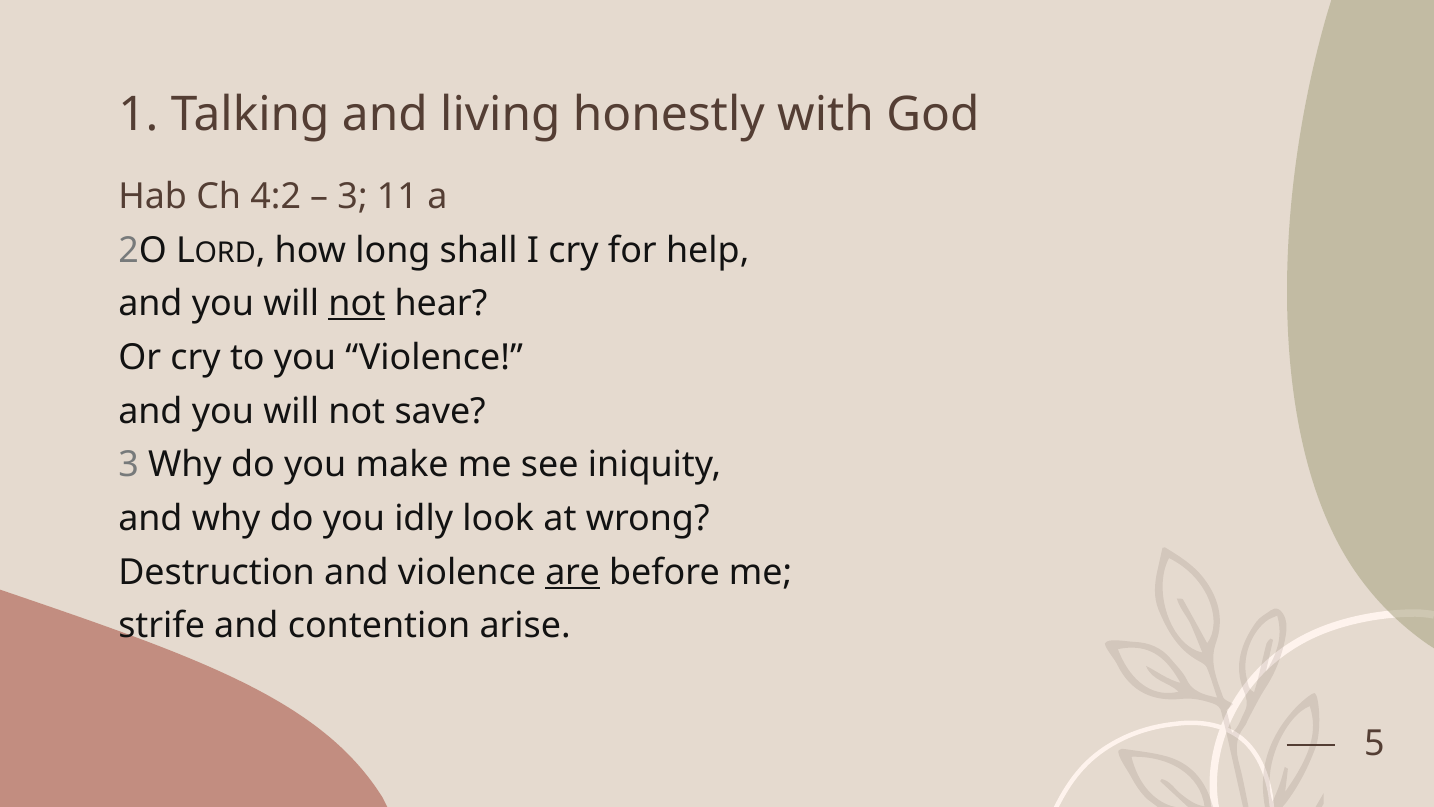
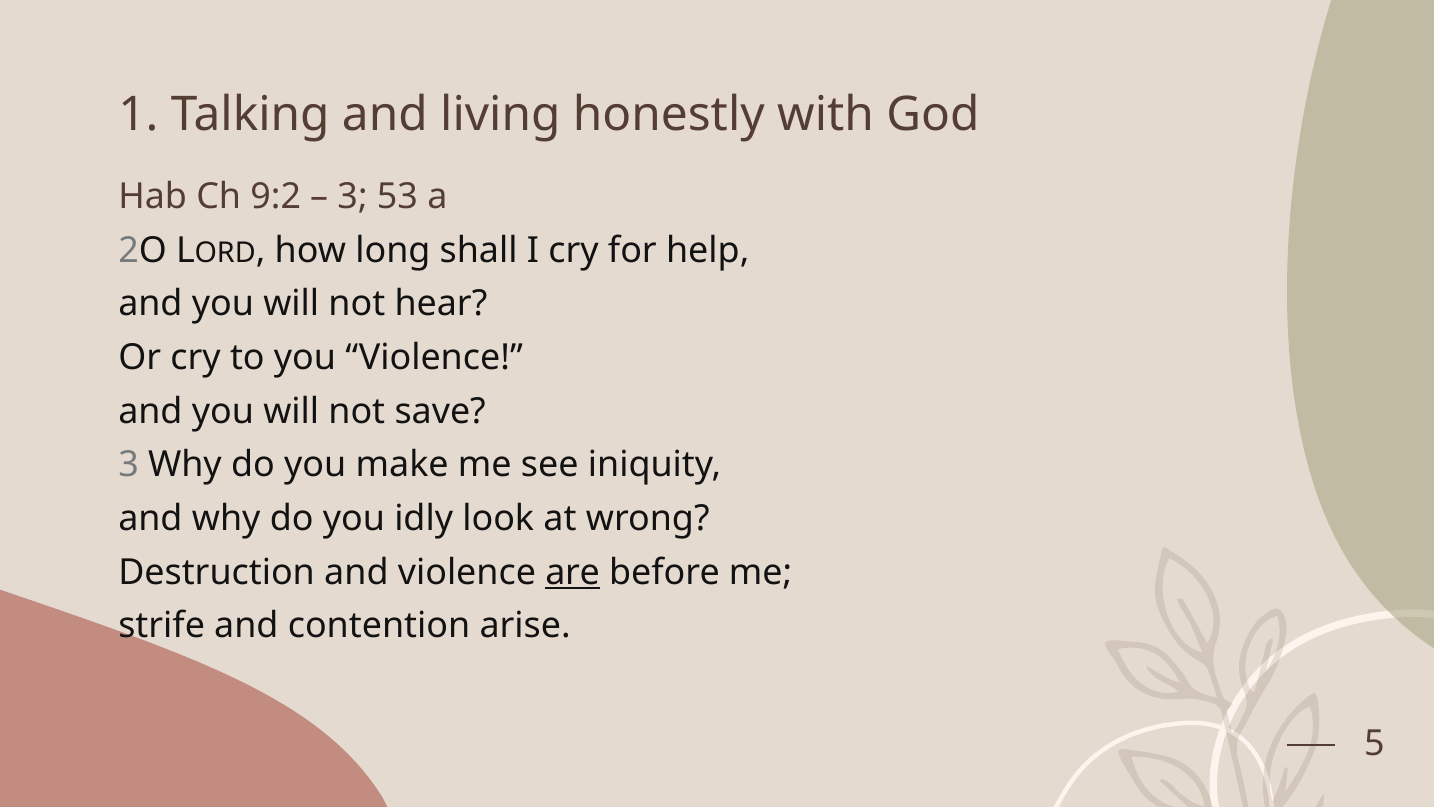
4:2: 4:2 -> 9:2 (276, 197)
11: 11 -> 53 (397, 197)
not underline: present -> none (357, 304)
